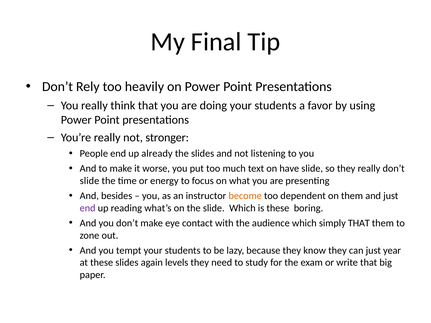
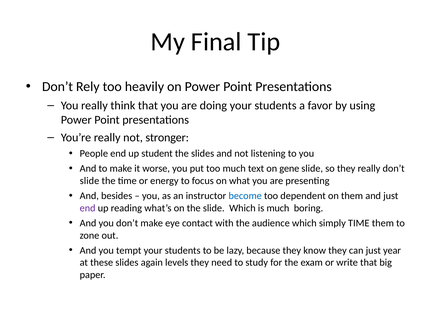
already: already -> student (157, 154)
have: have -> gene (289, 169)
become colour: orange -> blue (245, 196)
is these: these -> much (278, 208)
simply THAT: THAT -> TIME (359, 223)
